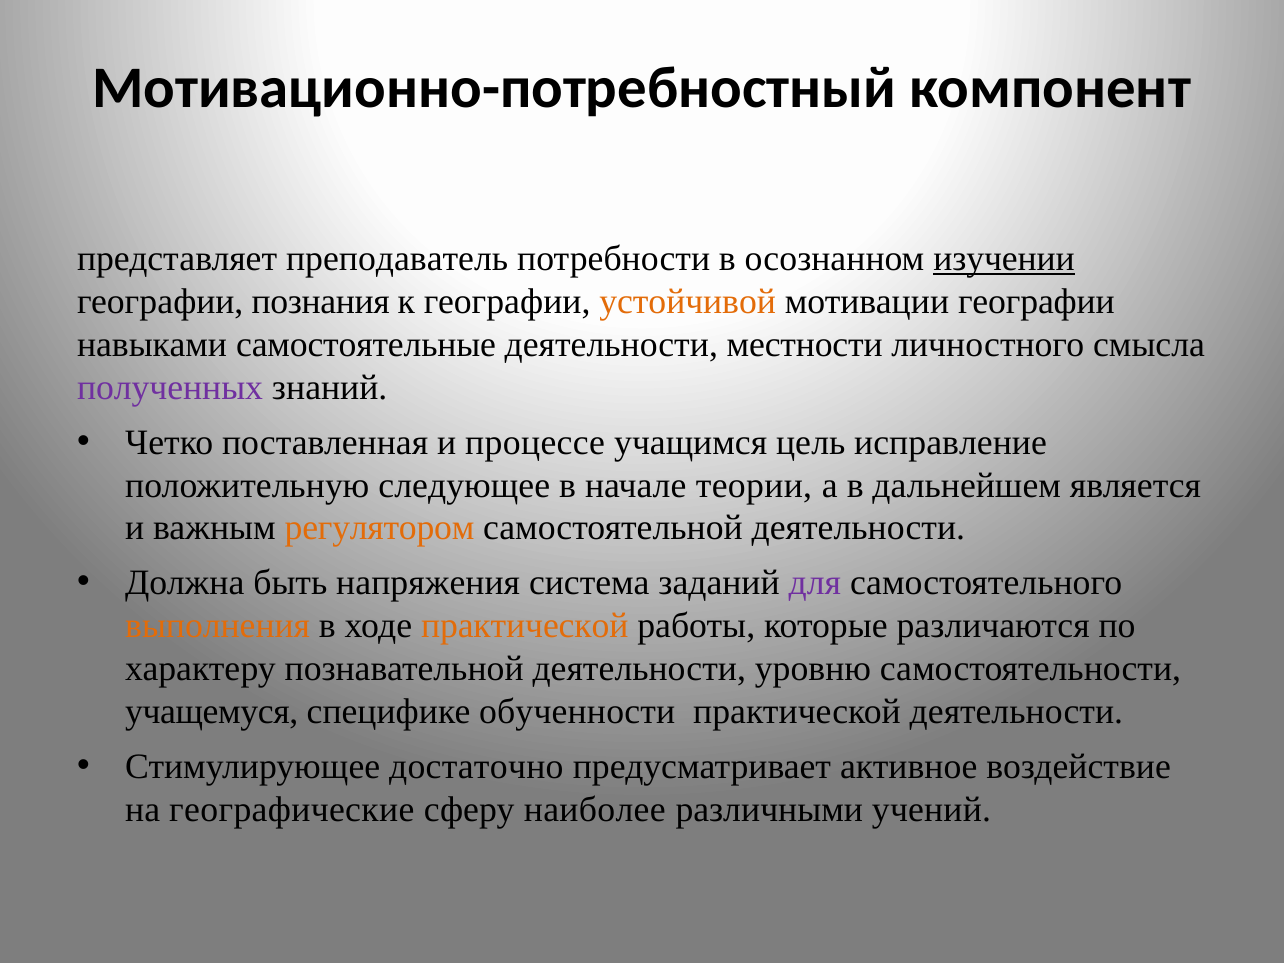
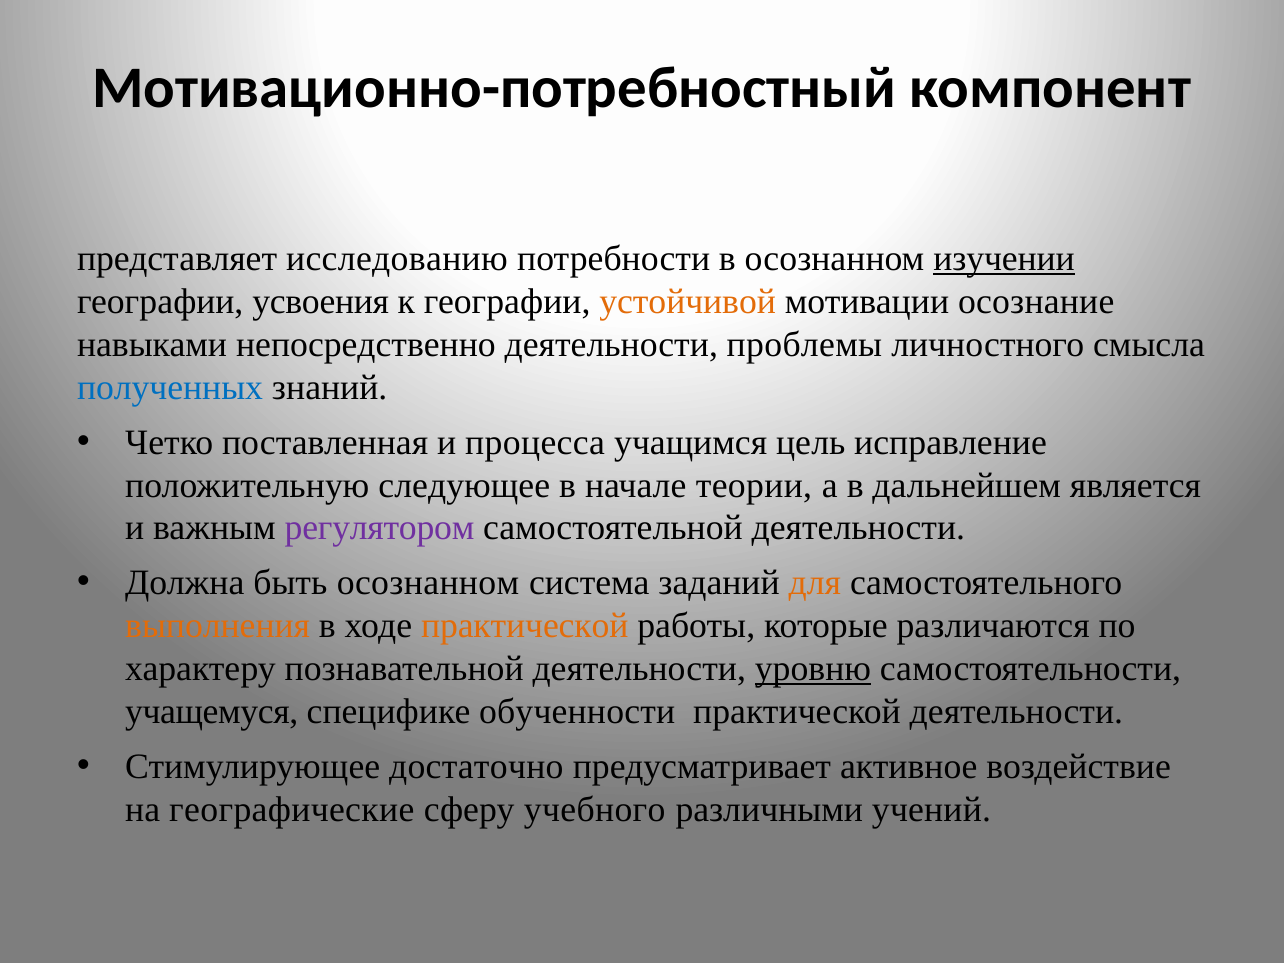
преподаватель: преподаватель -> исследованию (397, 259)
познания: познания -> усвоения (321, 302)
мотивации географии: географии -> осознание (1036, 302)
самостоятельные: самостоятельные -> непосредственно (366, 345)
местности: местности -> проблемы (804, 345)
полученных colour: purple -> blue (170, 387)
процессе: процессе -> процесса (535, 442)
регулятором colour: orange -> purple (380, 528)
быть напряжения: напряжения -> осознанном (428, 583)
для colour: purple -> orange (815, 583)
уровню underline: none -> present (813, 669)
наиболее: наиболее -> учебного (595, 809)
